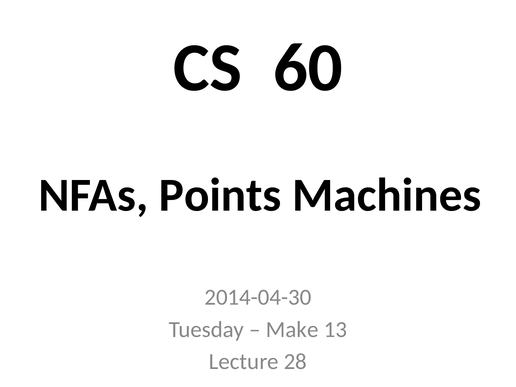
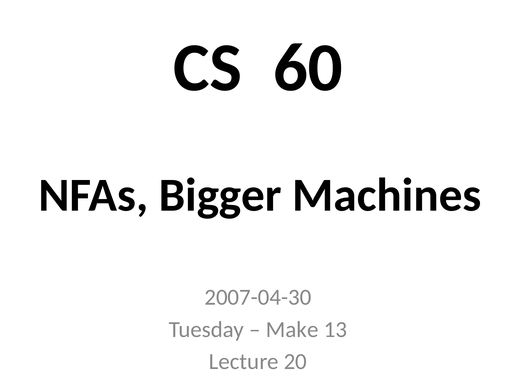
Points: Points -> Bigger (220, 195)
2014-04-30: 2014-04-30 -> 2007-04-30 (258, 297)
28: 28 -> 20 (295, 362)
